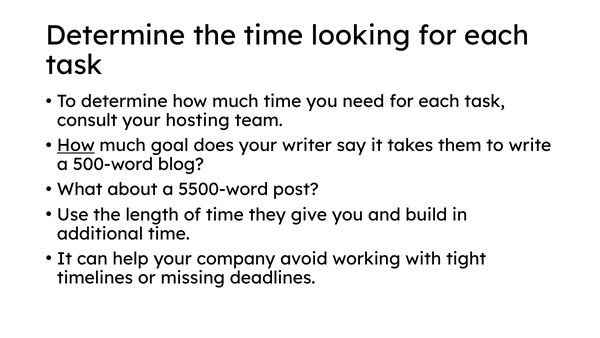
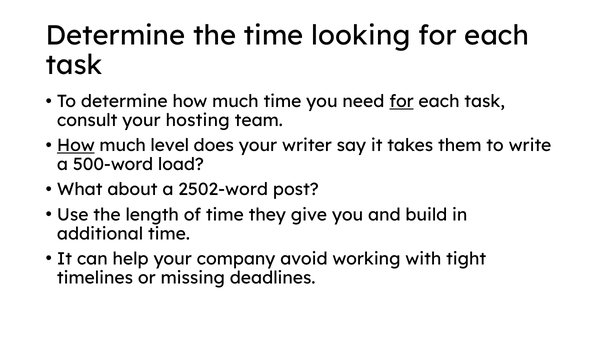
for underline: none -> present (402, 101)
goal: goal -> level (170, 145)
blog: blog -> load (181, 164)
5500-word: 5500-word -> 2502-word (223, 189)
